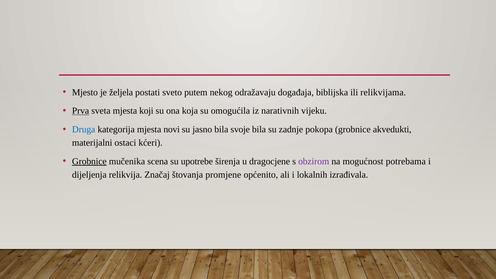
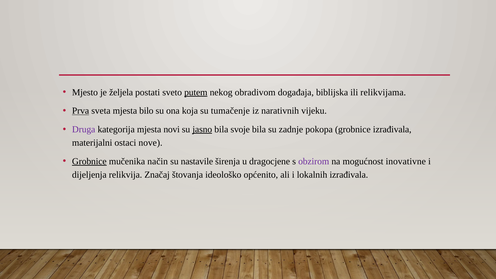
putem underline: none -> present (196, 92)
odražavaju: odražavaju -> obradivom (255, 92)
koji: koji -> bilo (146, 111)
omogućila: omogućila -> tumačenje (230, 111)
Druga colour: blue -> purple (84, 129)
jasno underline: none -> present (202, 129)
grobnice akvedukti: akvedukti -> izrađivala (392, 129)
kćeri: kćeri -> nove (150, 143)
scena: scena -> način (158, 161)
upotrebe: upotrebe -> nastavile (197, 161)
potrebama: potrebama -> inovativne (406, 161)
promjene: promjene -> ideološko (223, 175)
